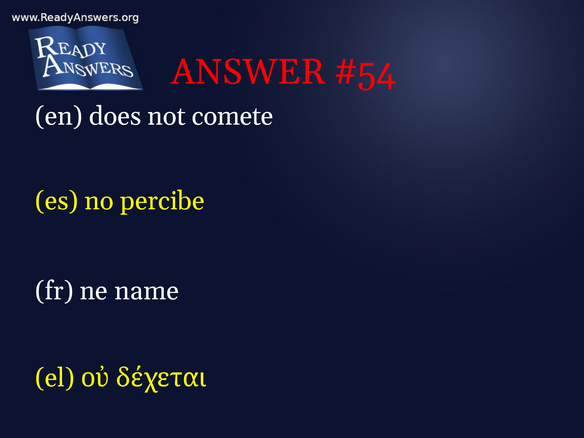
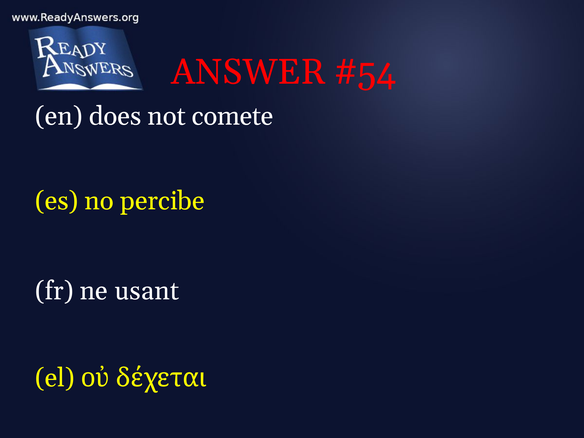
name: name -> usant (147, 291)
